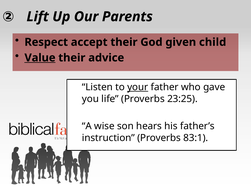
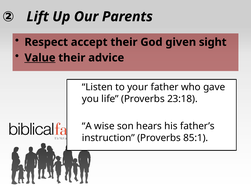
child: child -> sight (213, 42)
your underline: present -> none (138, 87)
23:25: 23:25 -> 23:18 (182, 99)
83:1: 83:1 -> 85:1 (196, 138)
